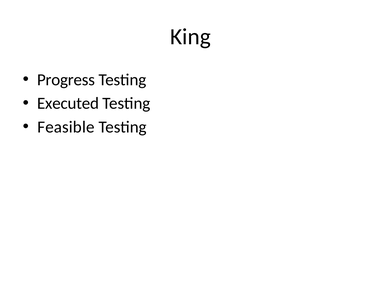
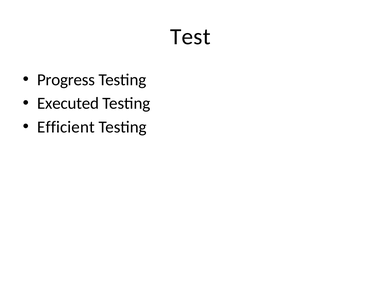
King: King -> Test (190, 37)
Feasible: Feasible -> Efficient (66, 127)
